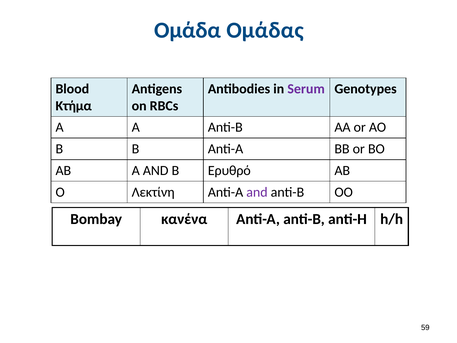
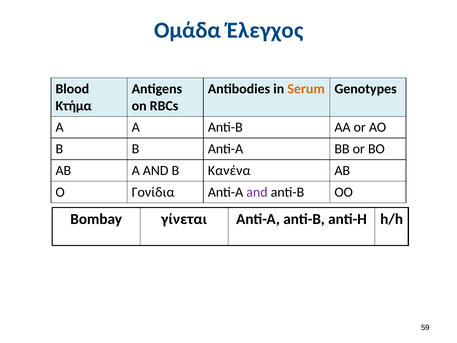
Ομάδας: Ομάδας -> Έλεγχος (265, 30)
Serum colour: purple -> orange (306, 89)
Ερυθρό: Ερυθρό -> Κανένα (229, 170)
Λεκτίνη: Λεκτίνη -> Γονίδια (153, 192)
κανένα: κανένα -> γίνεται (184, 219)
